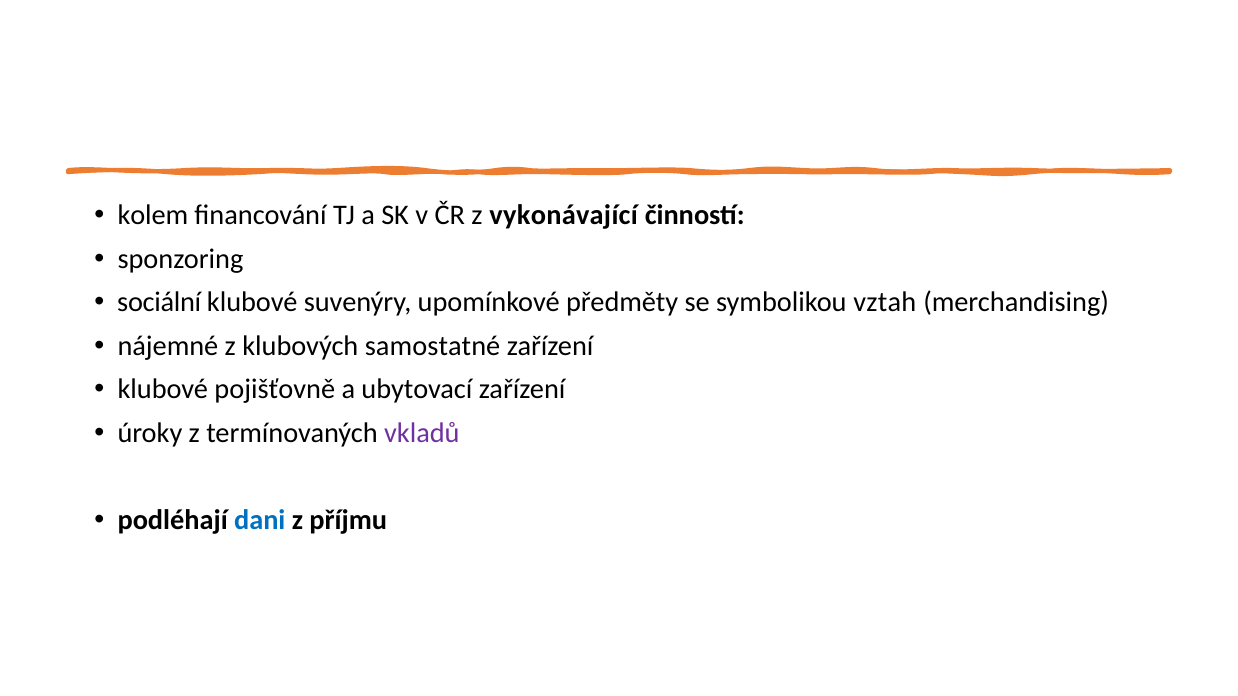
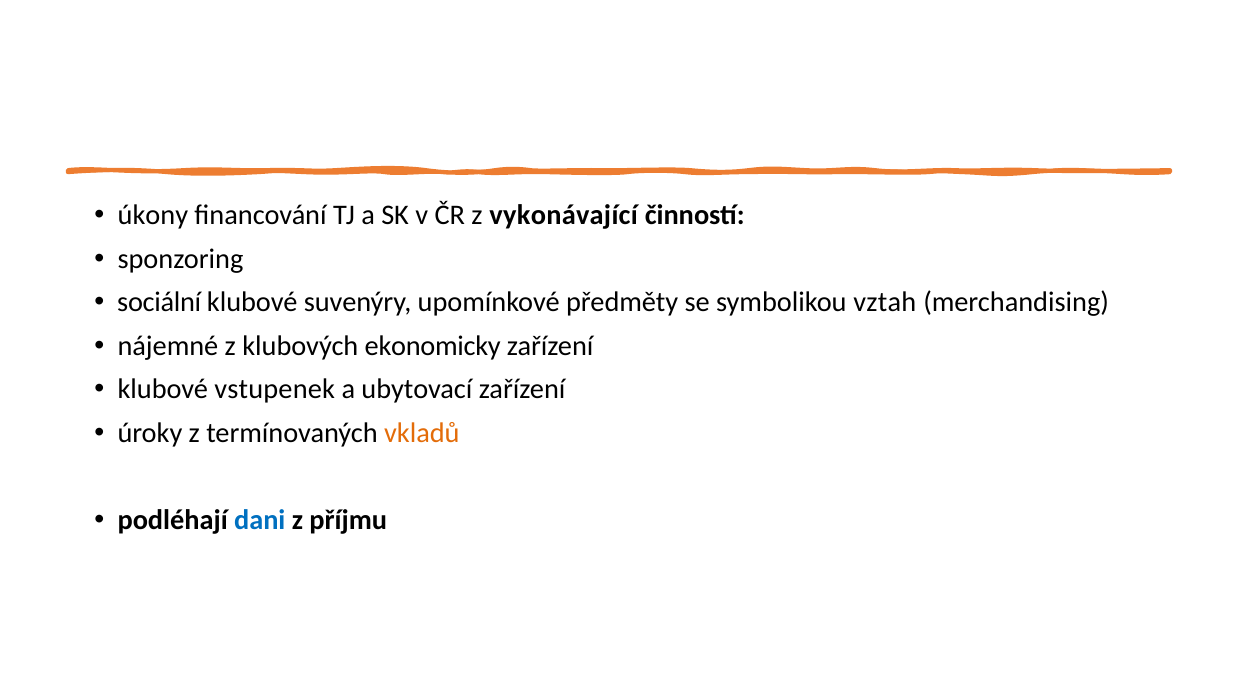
kolem: kolem -> úkony (153, 216)
samostatné: samostatné -> ekonomicky (433, 346)
pojišťovně: pojišťovně -> vstupenek (275, 390)
vkladů colour: purple -> orange (422, 433)
